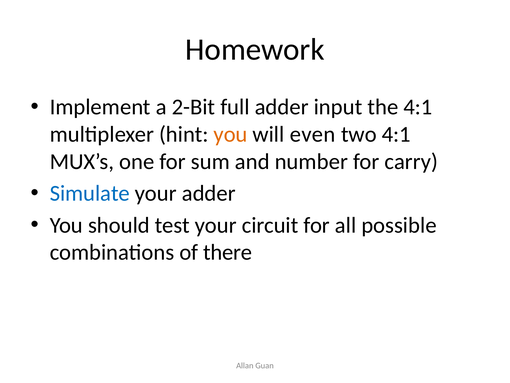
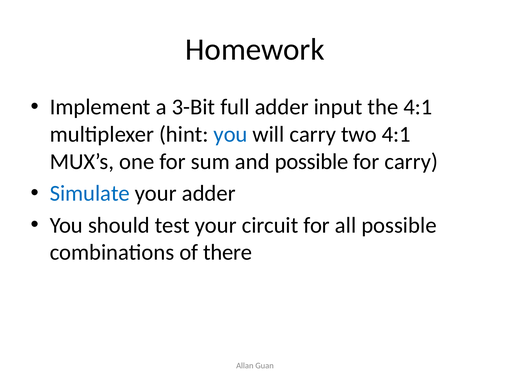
2-Bit: 2-Bit -> 3-Bit (193, 107)
you colour: orange -> blue (231, 134)
will even: even -> carry (313, 134)
and number: number -> possible (311, 161)
